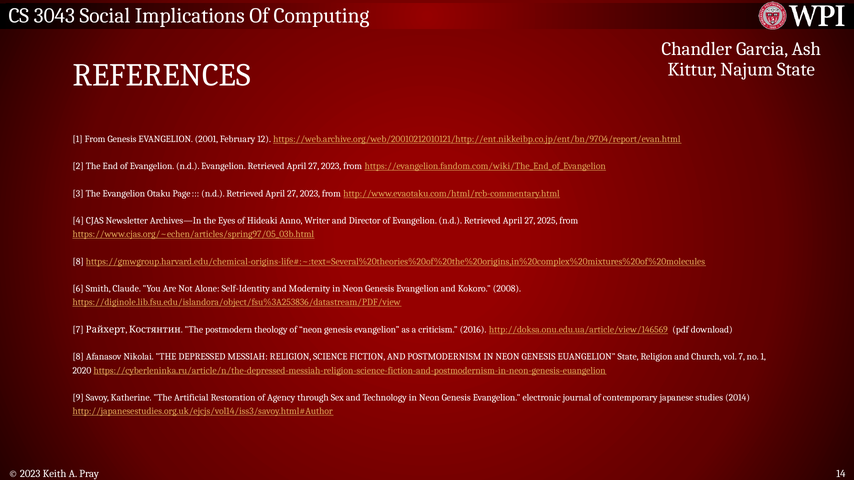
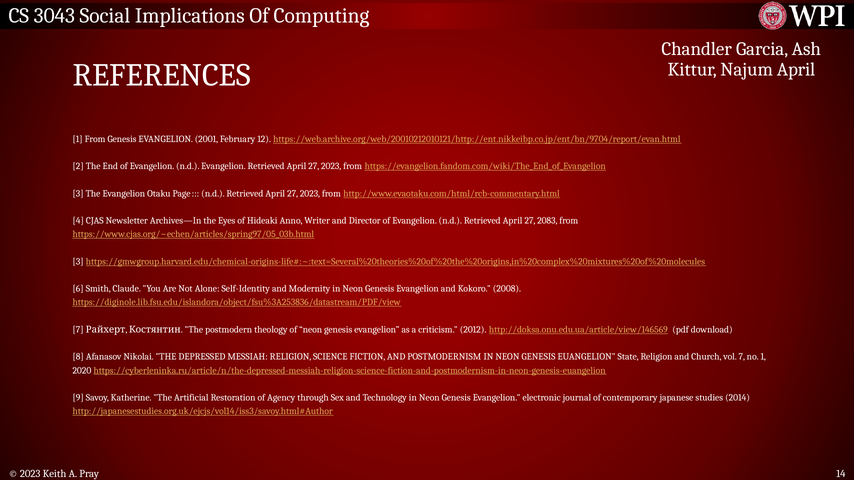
Najum State: State -> April (796, 70)
2025: 2025 -> 2083 (547, 221)
8: 8 -> 3 (78, 262)
2016: 2016 -> 2012 (473, 330)
